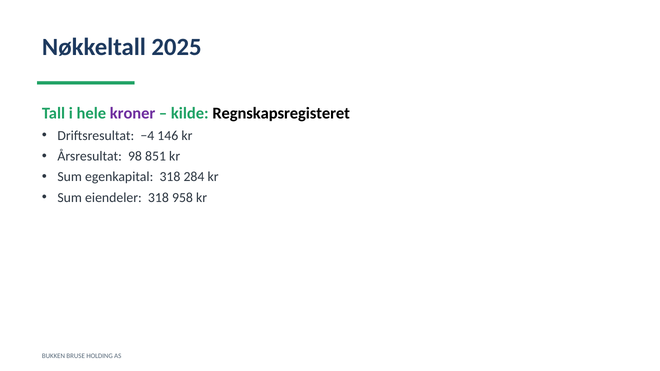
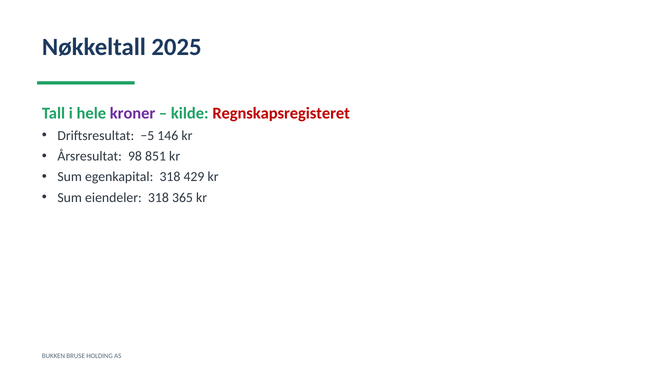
Regnskapsregisteret colour: black -> red (281, 114)
−4: −4 -> −5 (147, 136)
284: 284 -> 429 (194, 177)
958: 958 -> 365 (182, 198)
